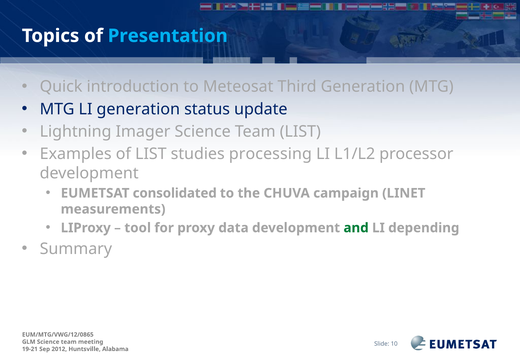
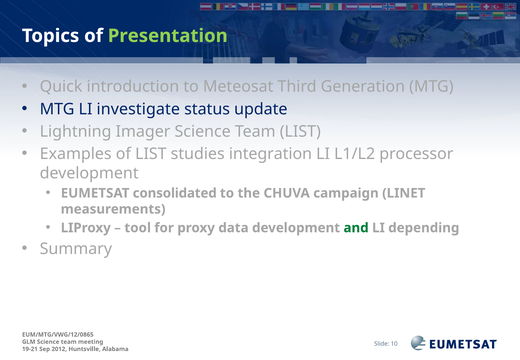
Presentation colour: light blue -> light green (168, 36)
LI generation: generation -> investigate (138, 109)
processing: processing -> integration (270, 154)
